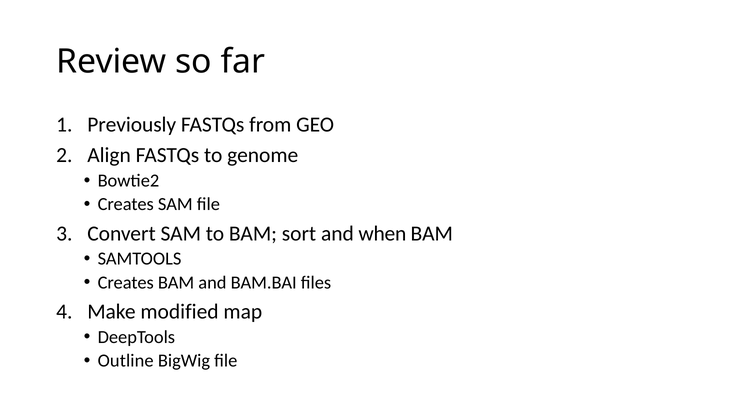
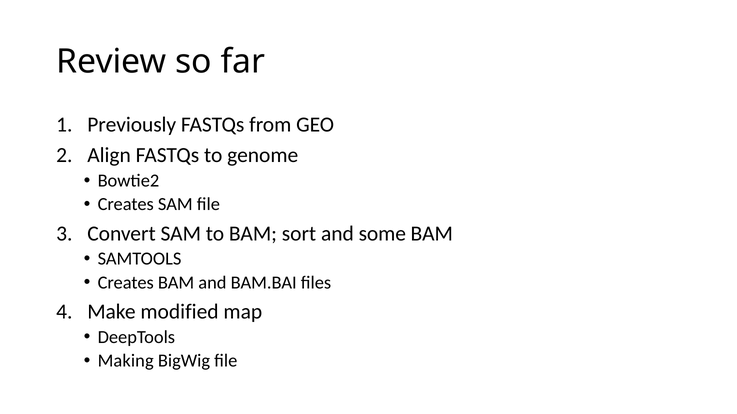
when: when -> some (382, 234)
Outline: Outline -> Making (126, 361)
